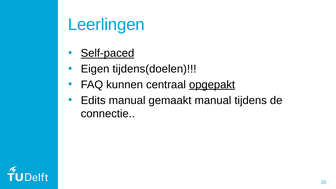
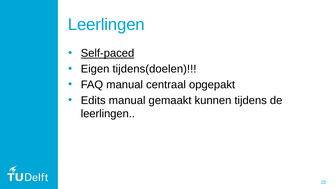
FAQ kunnen: kunnen -> manual (125, 85)
opgepakt underline: present -> none (212, 85)
gemaakt manual: manual -> kunnen (213, 100)
connectie: connectie -> leerlingen (108, 114)
